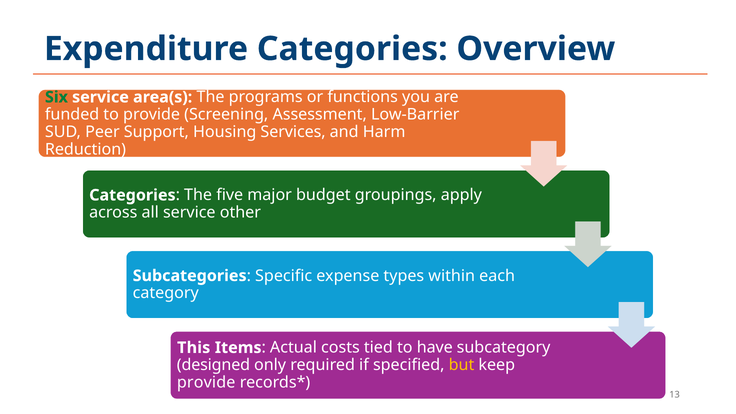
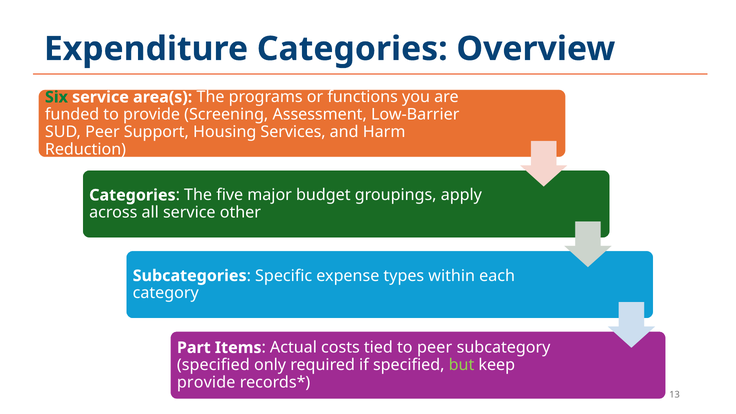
This: This -> Part (194, 348)
to have: have -> peer (435, 348)
designed: designed -> specified (213, 365)
but colour: yellow -> light green (461, 365)
